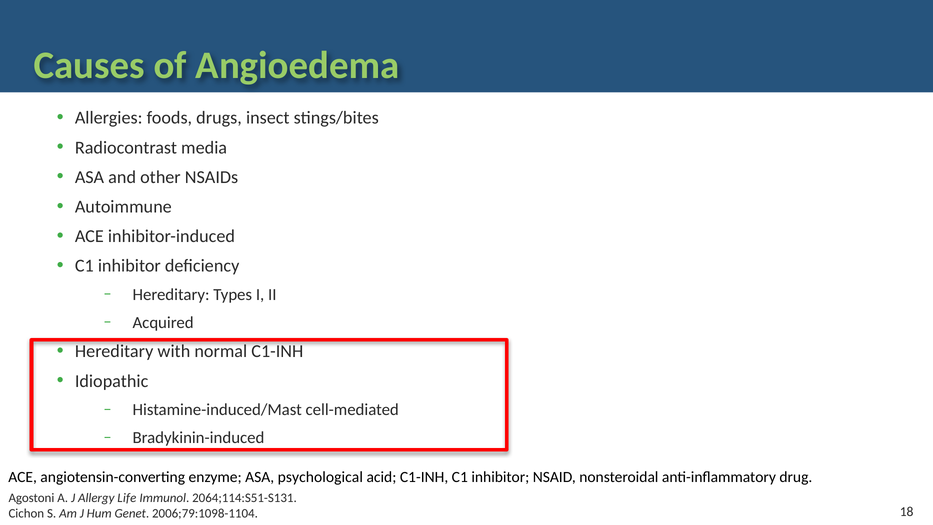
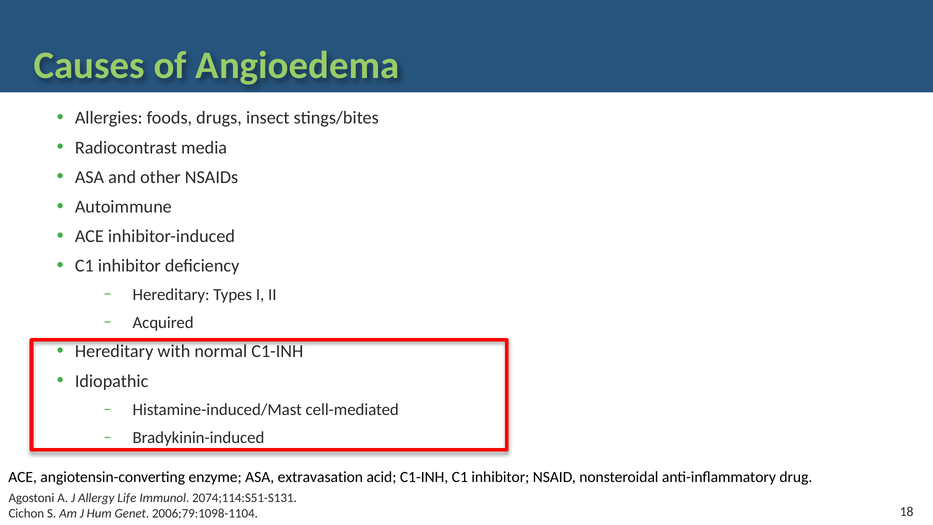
psychological: psychological -> extravasation (320, 477)
2064;114:S51-S131: 2064;114:S51-S131 -> 2074;114:S51-S131 (244, 498)
